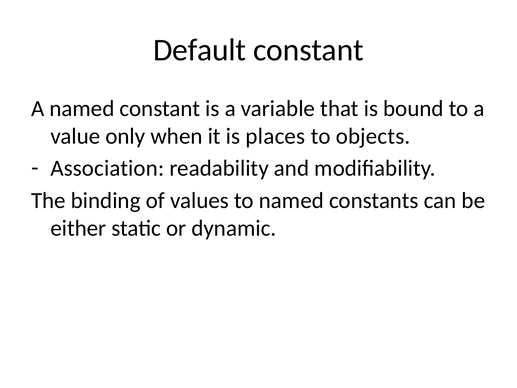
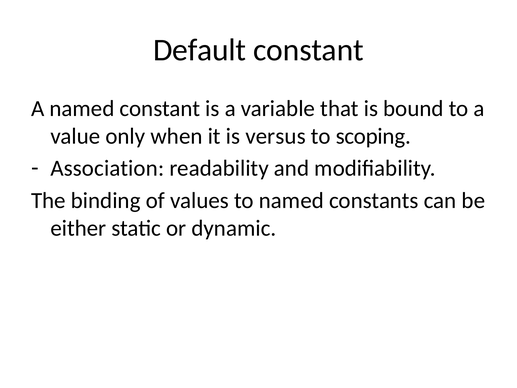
places: places -> versus (276, 136)
objects: objects -> scoping (373, 136)
